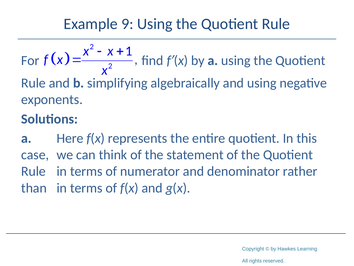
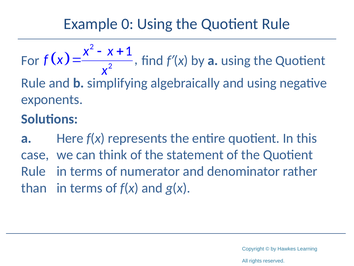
9: 9 -> 0 (127, 24)
